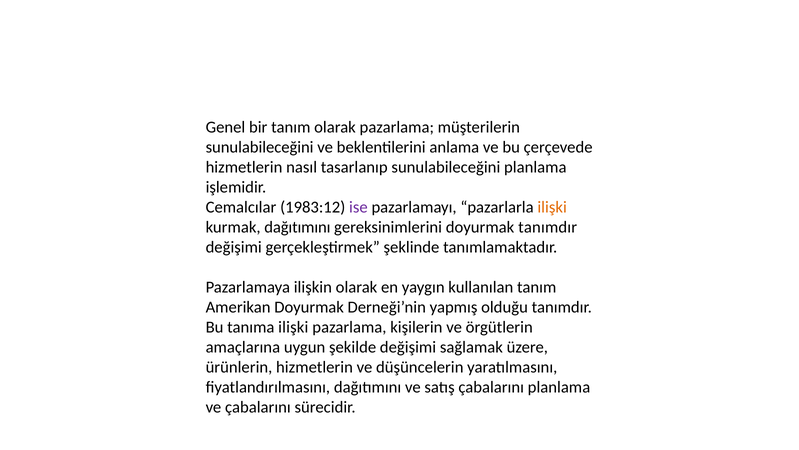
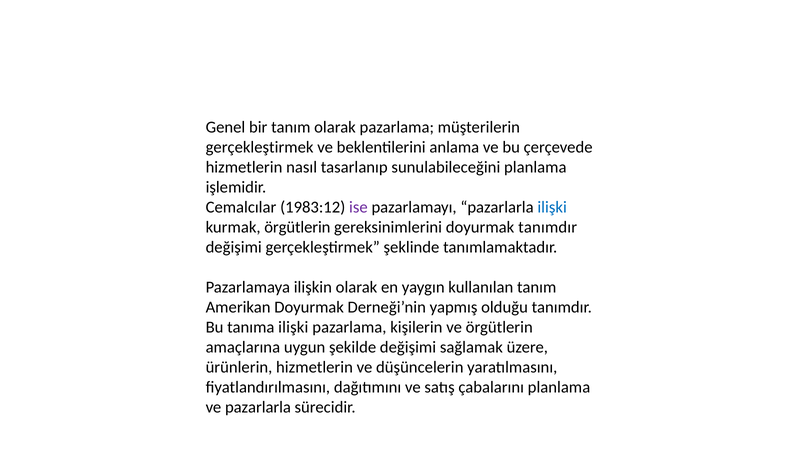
sunulabileceğini: sunulabileceğini -> gerçekleştirmek (260, 147)
ilişki colour: orange -> blue (552, 207)
kurmak dağıtımını: dağıtımını -> örgütlerin (297, 227)
ve çabalarını: çabalarını -> pazarlarla (258, 407)
